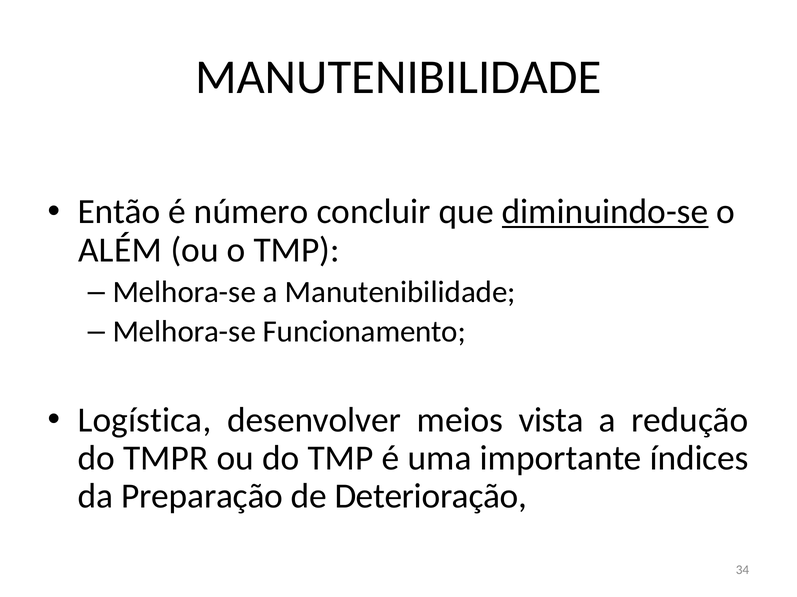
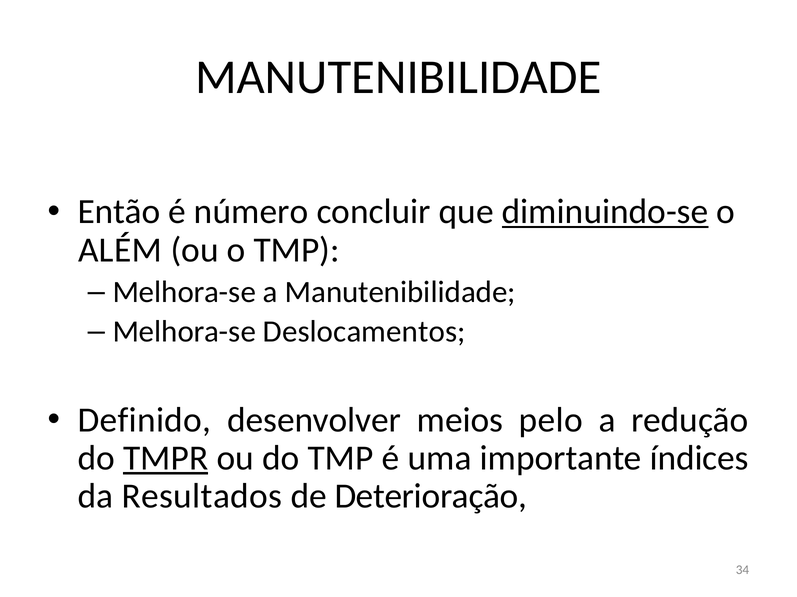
Funcionamento: Funcionamento -> Deslocamentos (364, 332)
Logística: Logística -> Definido (144, 420)
vista: vista -> pelo (551, 420)
TMPR underline: none -> present (166, 459)
Preparação: Preparação -> Resultados (202, 497)
